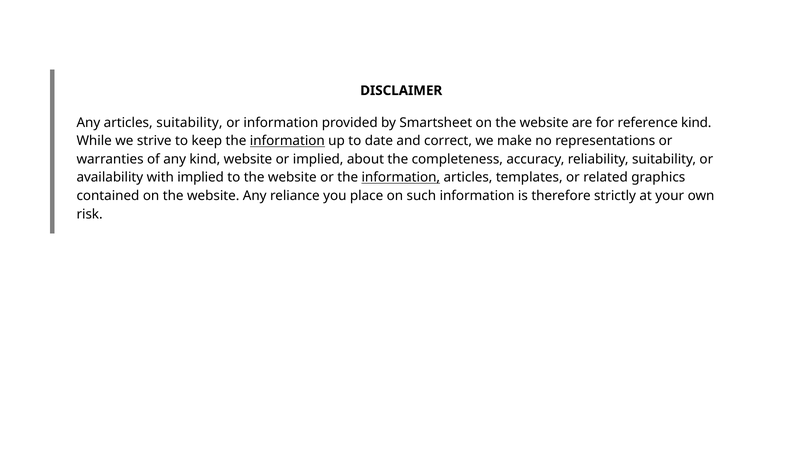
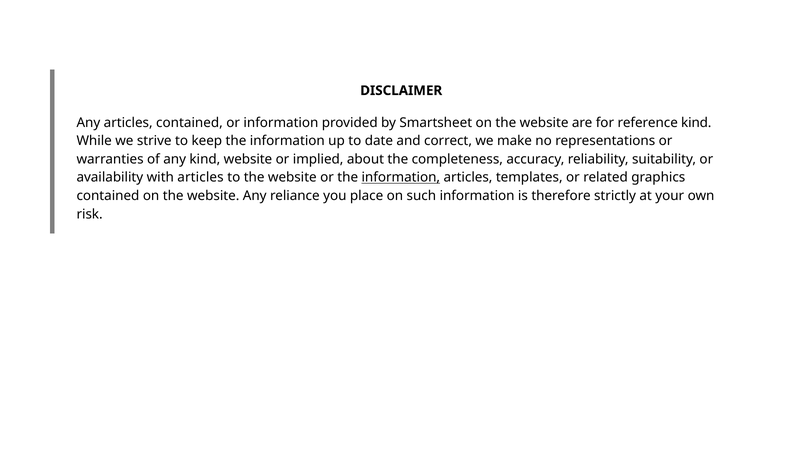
articles suitability: suitability -> contained (189, 123)
information underline: present -> none (287, 141)
with implied: implied -> articles (200, 178)
